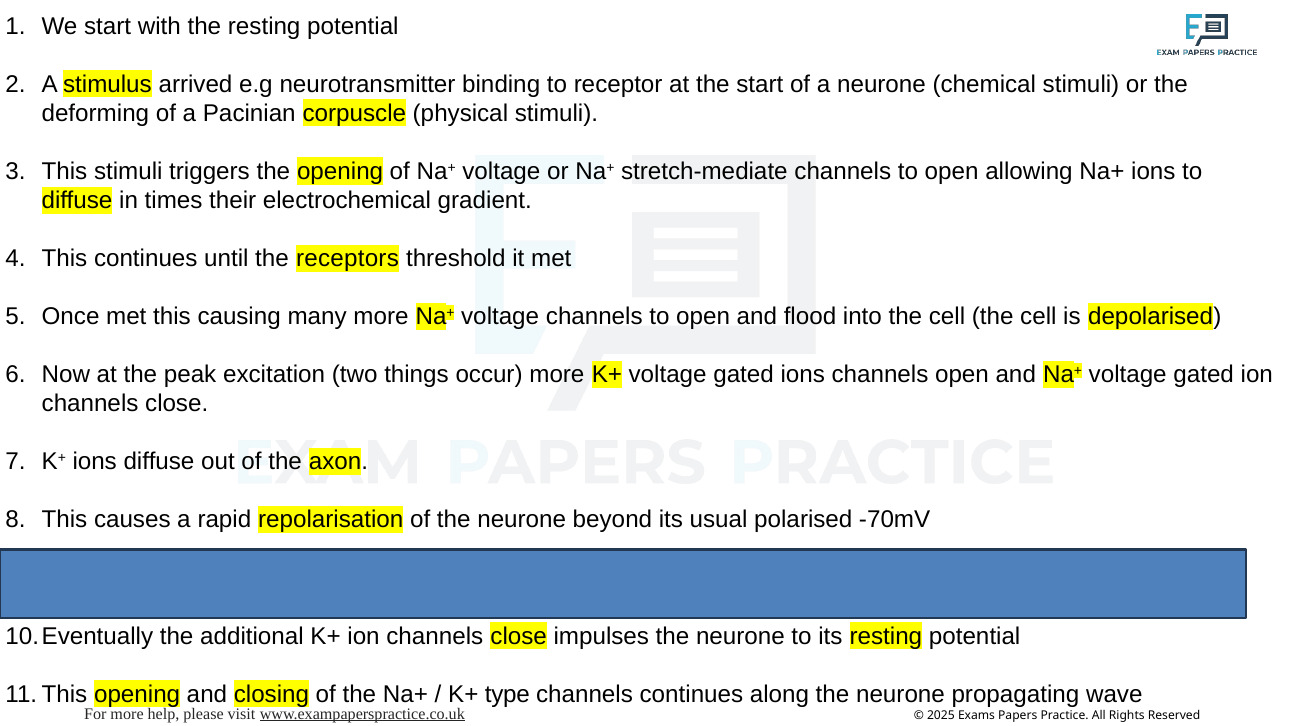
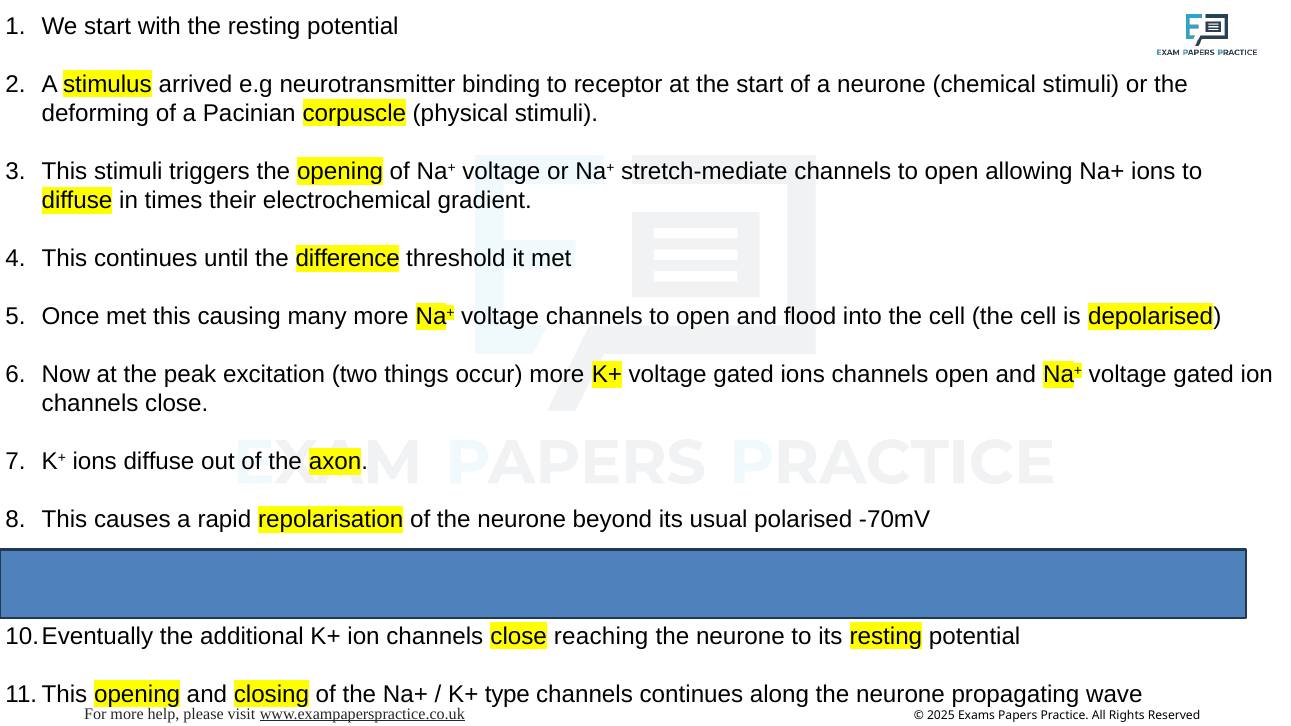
receptors: receptors -> difference (348, 259)
impulses: impulses -> reaching (601, 636)
